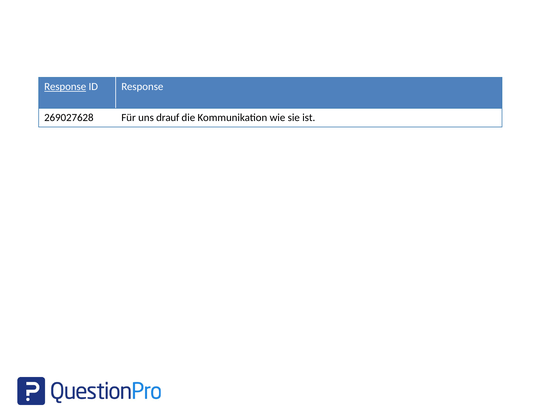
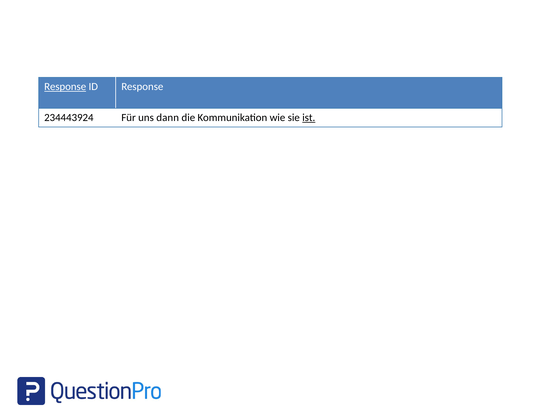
269027628: 269027628 -> 234443924 (69, 118)
drauf: drauf -> dann (168, 118)
ist underline: none -> present (309, 118)
